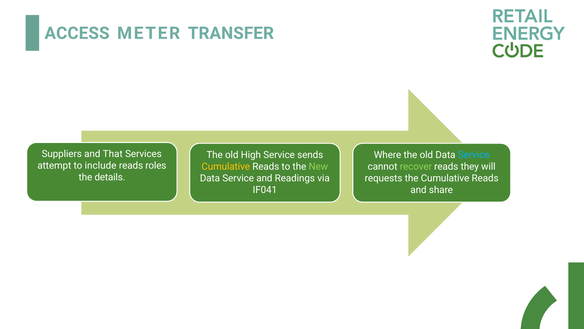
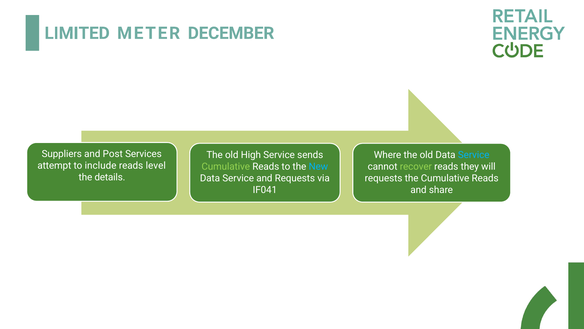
ACCESS: ACCESS -> LIMITED (77, 33)
TRANSFER: TRANSFER -> DECEMBER (231, 33)
That: That -> Post (113, 154)
roles: roles -> level (156, 166)
Cumulative colour: yellow -> light green (226, 166)
New colour: light green -> light blue (318, 166)
and Readings: Readings -> Requests (295, 178)
